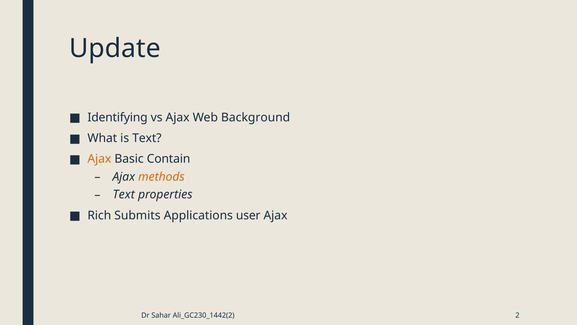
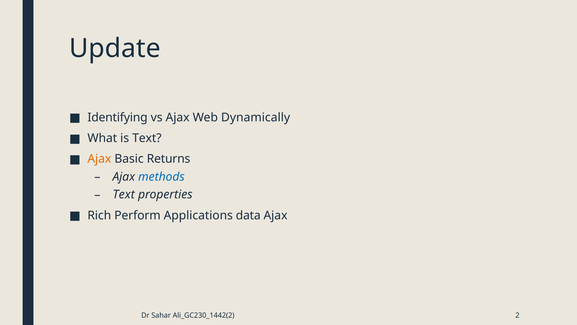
Background: Background -> Dynamically (256, 117)
Contain: Contain -> Returns (169, 159)
methods colour: orange -> blue (161, 177)
Submits: Submits -> Perform (137, 215)
user: user -> data (248, 215)
